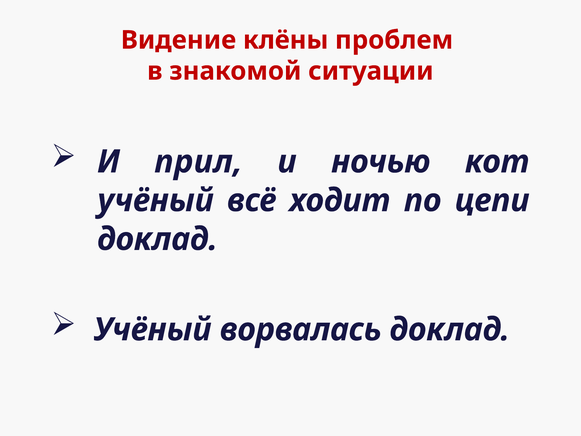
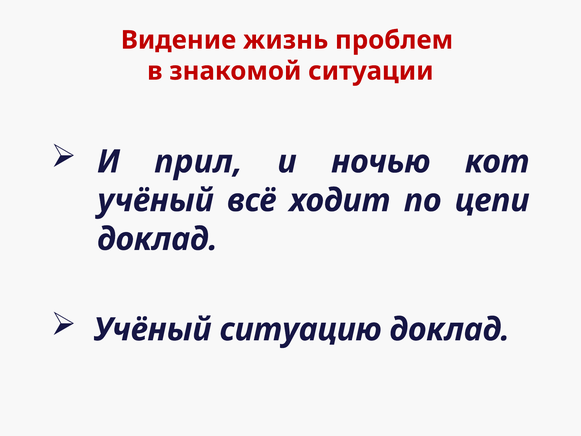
клёны: клёны -> жизнь (286, 40)
ворвалась: ворвалась -> ситуацию (301, 329)
